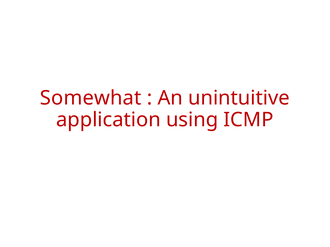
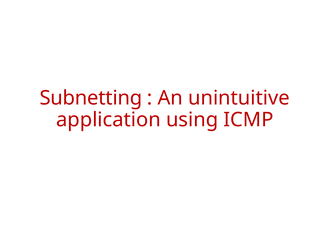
Somewhat: Somewhat -> Subnetting (91, 98)
